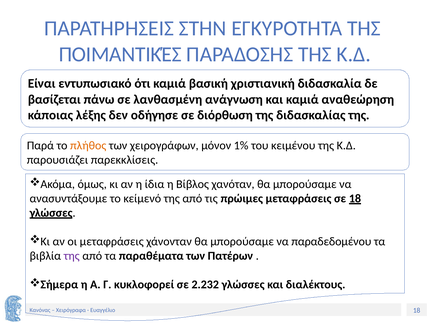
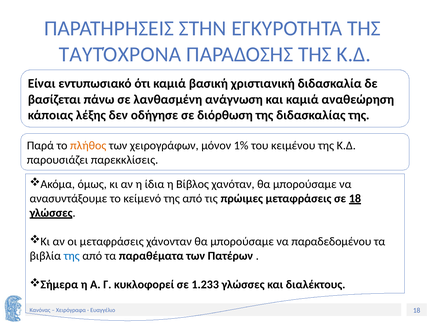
ΠΟΙΜΑΝΤΙΚΈΣ: ΠΟΙΜΑΝΤΙΚΈΣ -> ΤΑΥΤΌΧΡΟΝΑ (120, 54)
της colour: purple -> blue (72, 256)
2.232: 2.232 -> 1.233 (205, 284)
